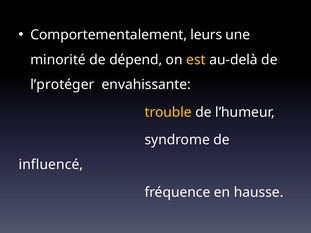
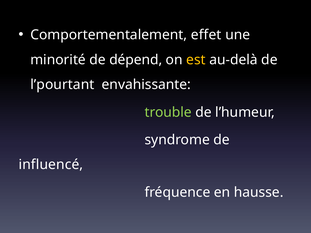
leurs: leurs -> effet (206, 35)
l’protéger: l’protéger -> l’pourtant (62, 85)
trouble colour: yellow -> light green (168, 112)
